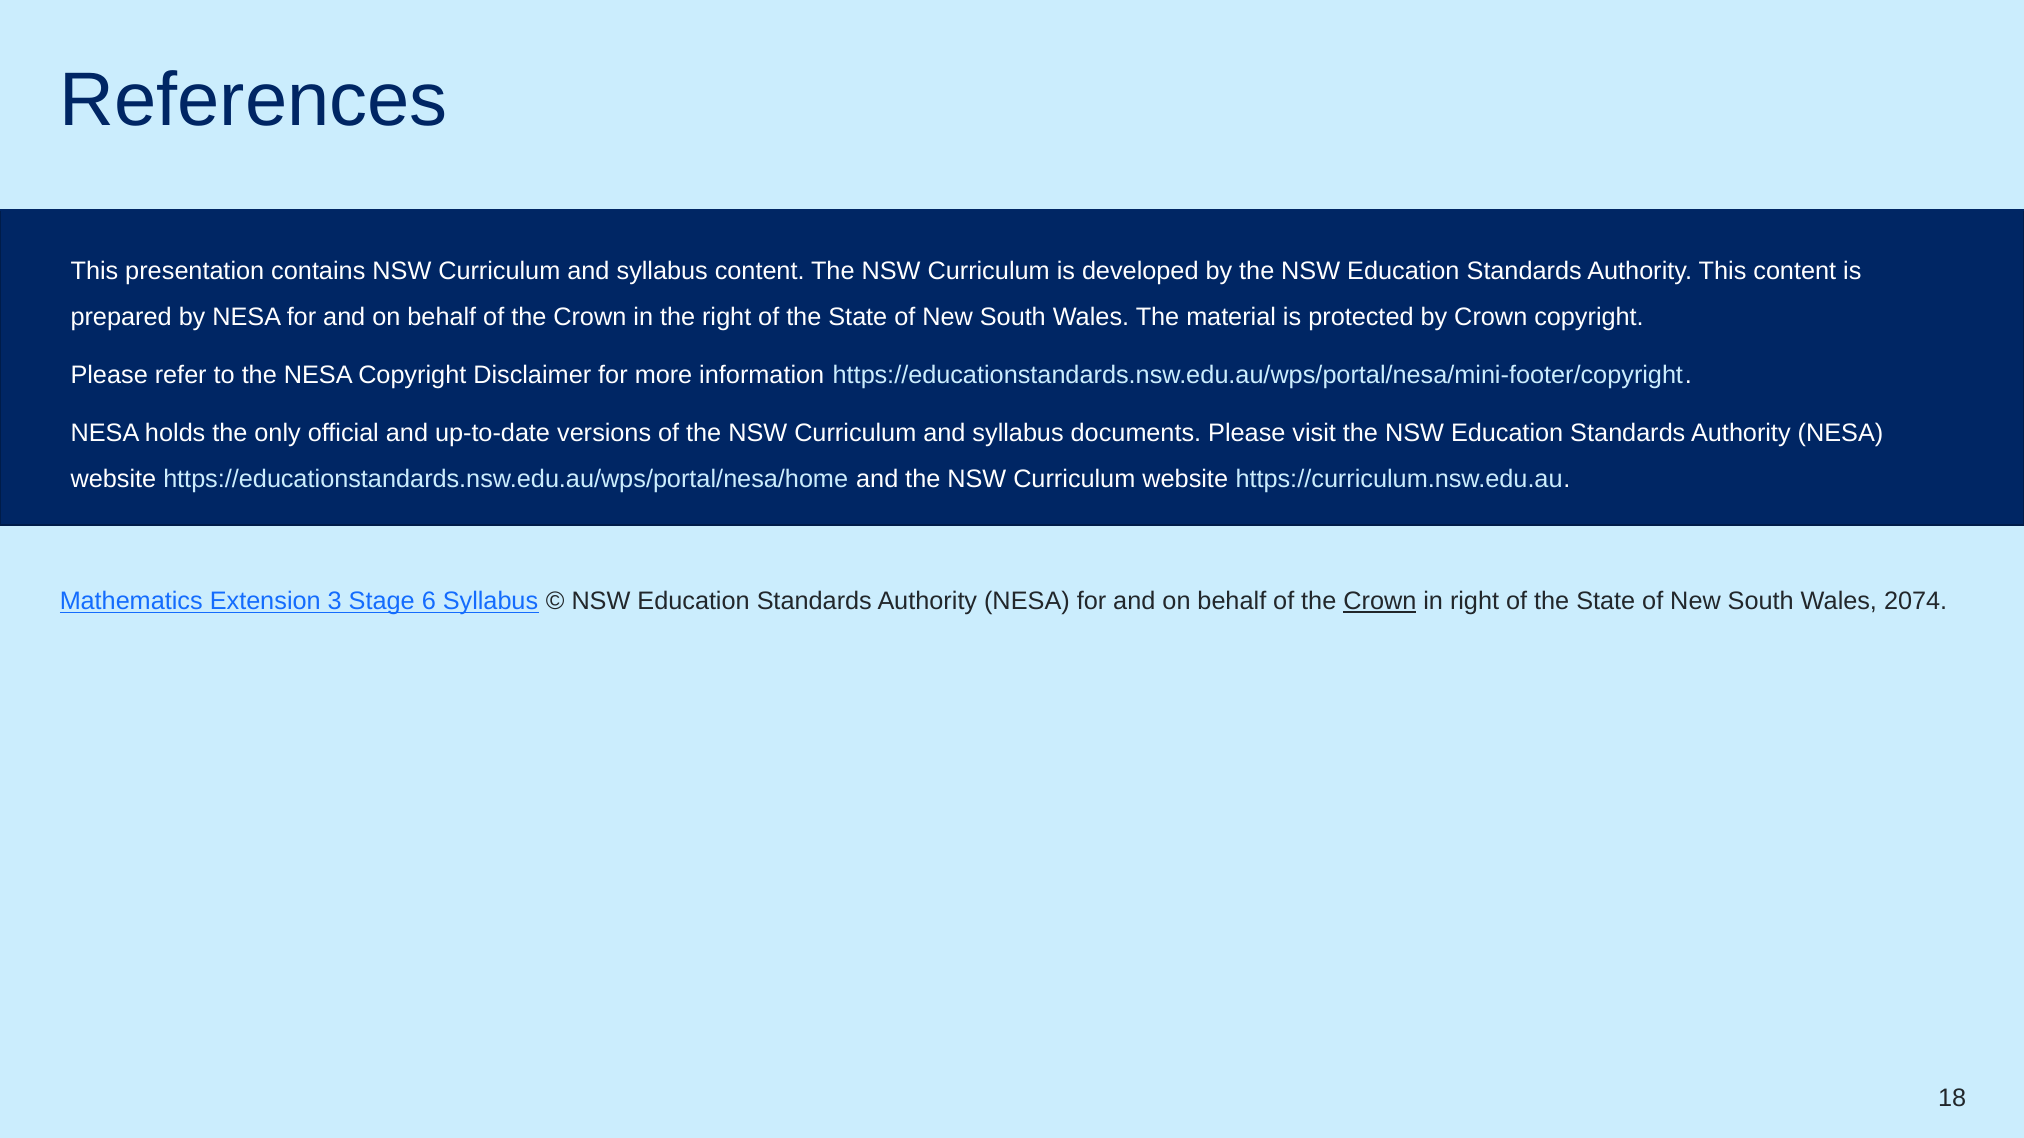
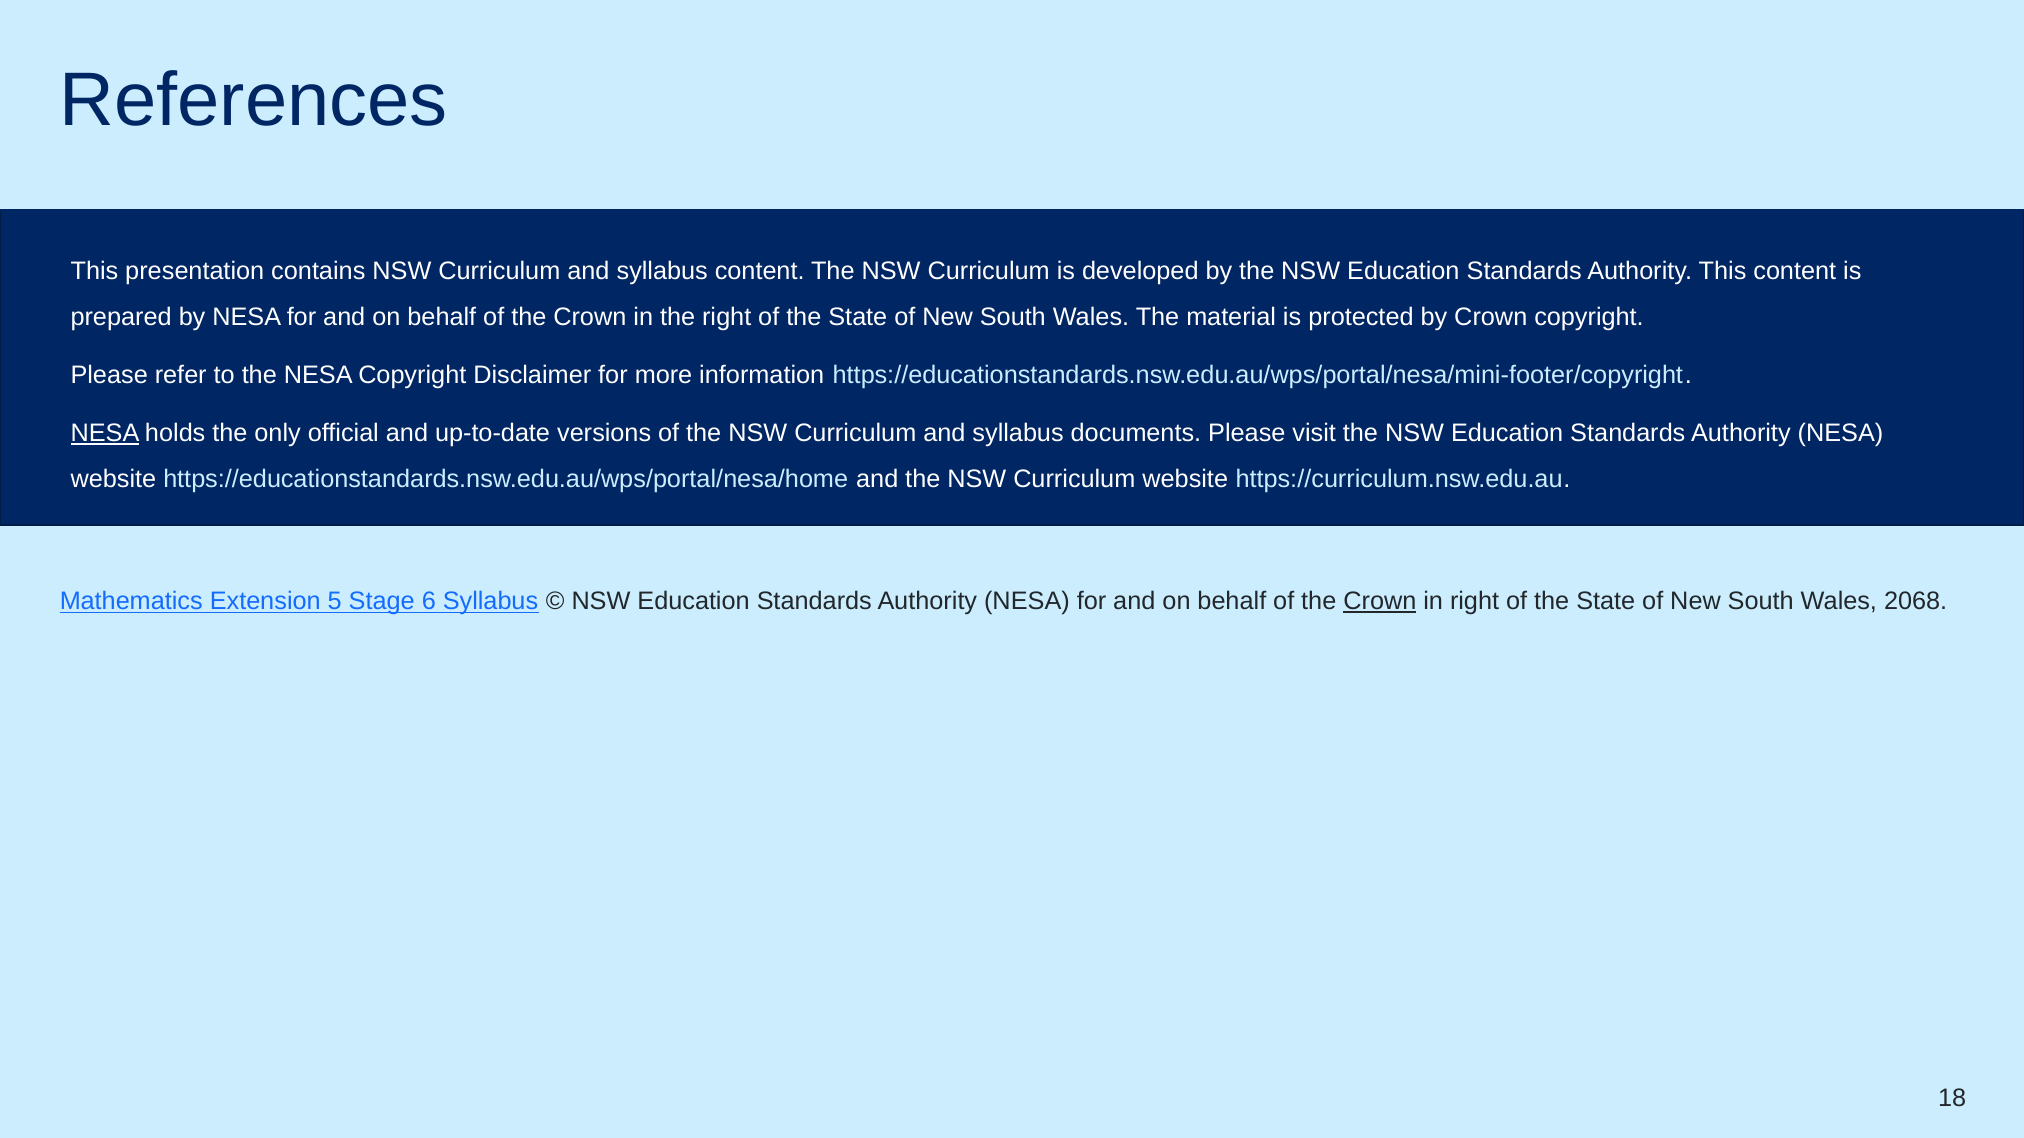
NESA underline: none -> present (105, 433)
3: 3 -> 5 (335, 601)
2074: 2074 -> 2068 (1916, 601)
